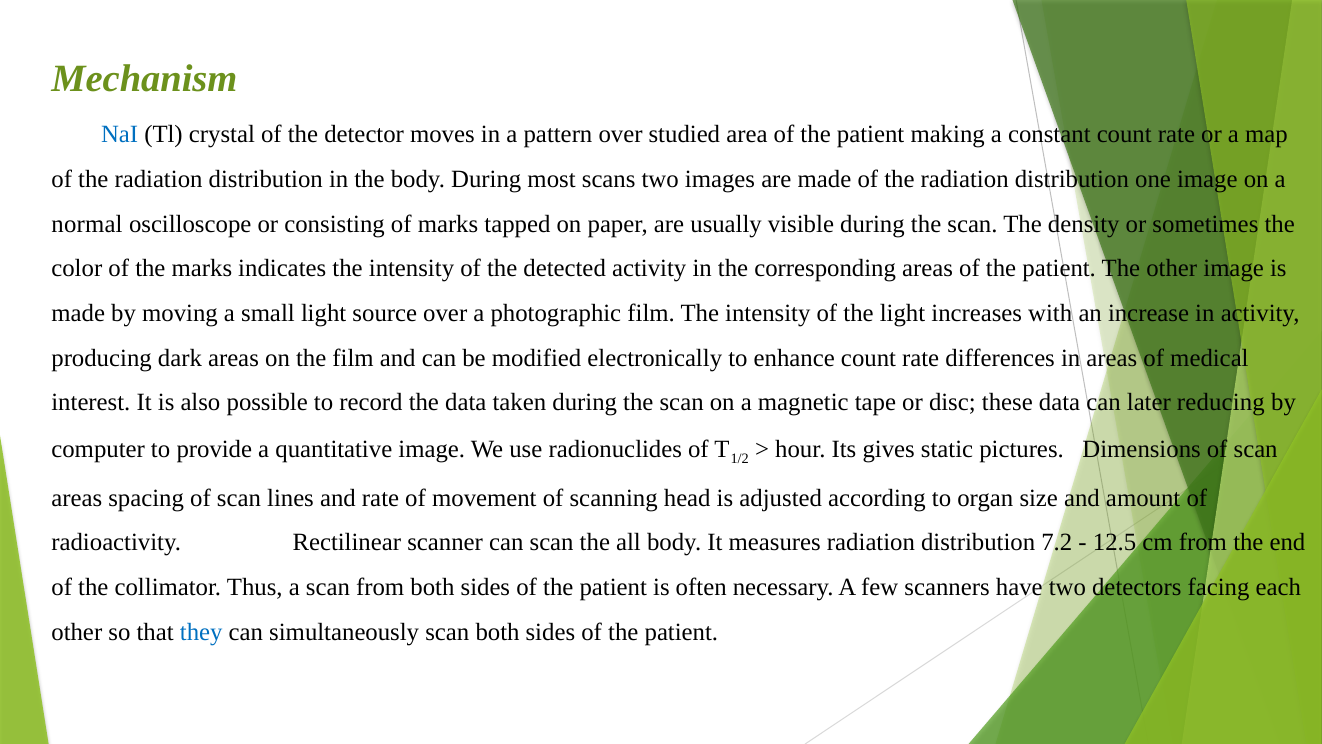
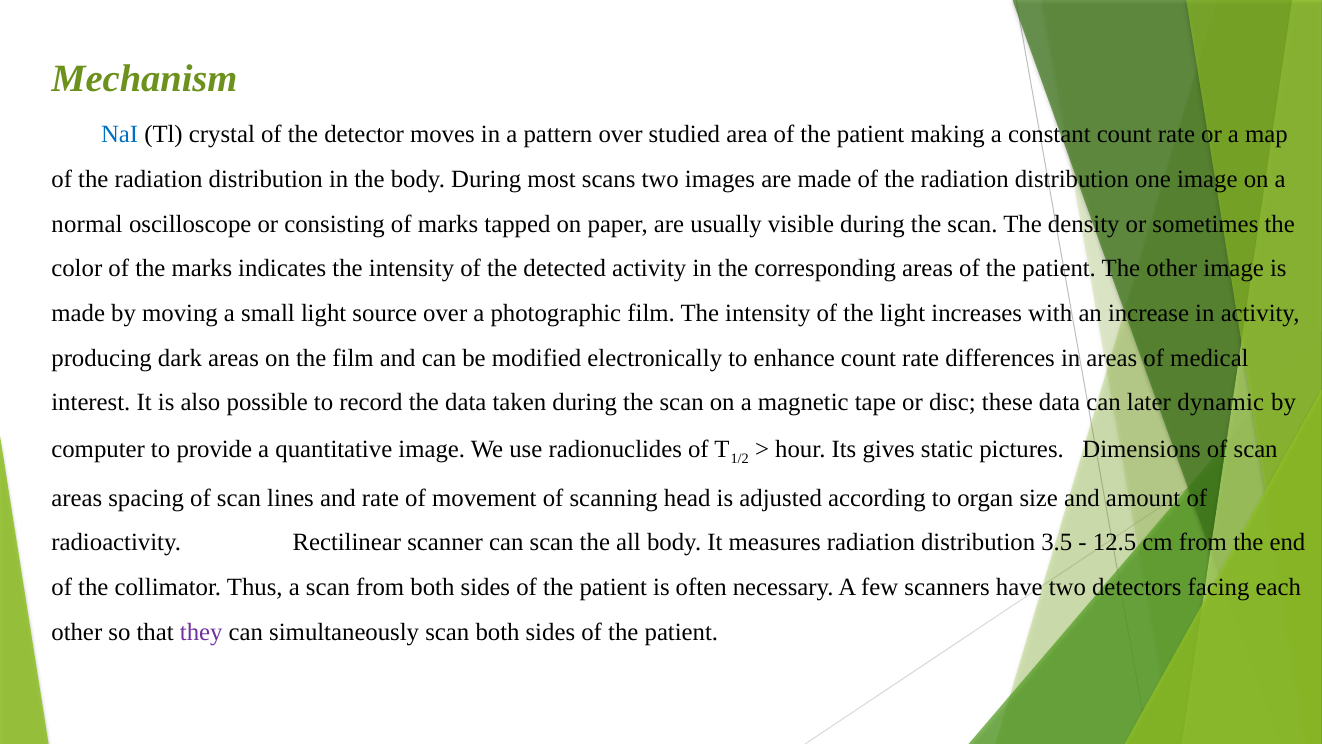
reducing: reducing -> dynamic (1221, 402)
7.2: 7.2 -> 3.5 (1057, 542)
they colour: blue -> purple (201, 632)
